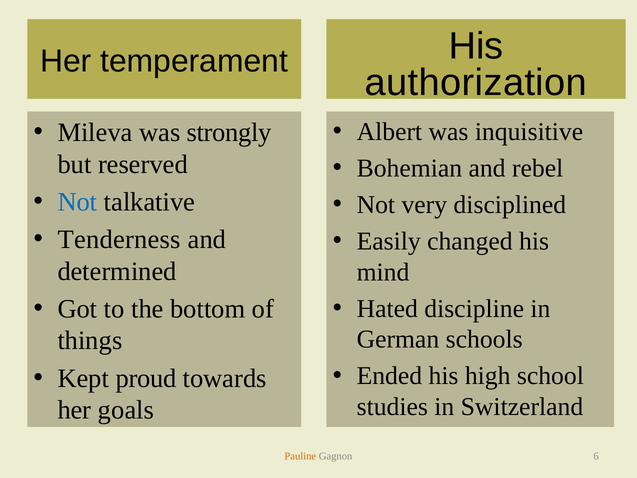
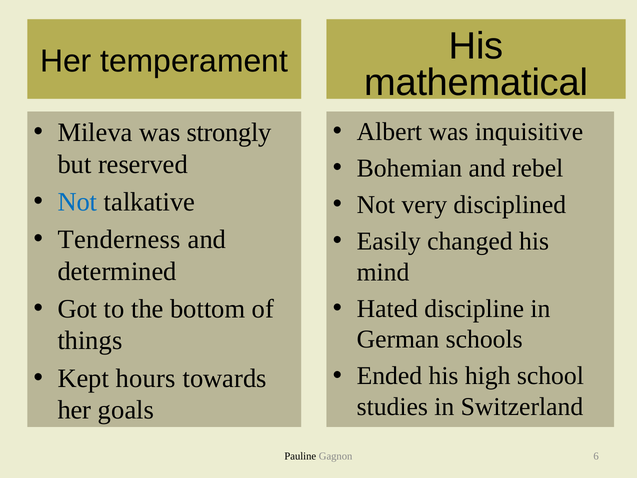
authorization: authorization -> mathematical (476, 83)
proud: proud -> hours (146, 378)
Pauline colour: orange -> black (300, 456)
